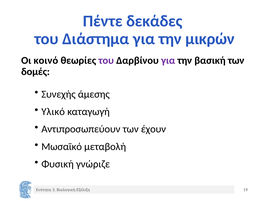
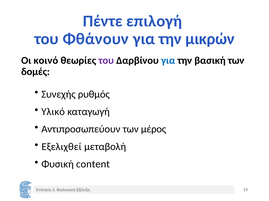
δεκάδες: δεκάδες -> επιλογή (154, 21)
Διάστημα: Διάστημα -> Φθάνουν (96, 39)
για colour: purple -> blue (168, 61)
άμεσης: άμεσης -> ρυθμός (94, 95)
έχουν: έχουν -> μέρος (154, 130)
Μωσαϊκό: Μωσαϊκό -> Εξελιχθεί (62, 147)
γνώριζε: γνώριζε -> content (93, 165)
